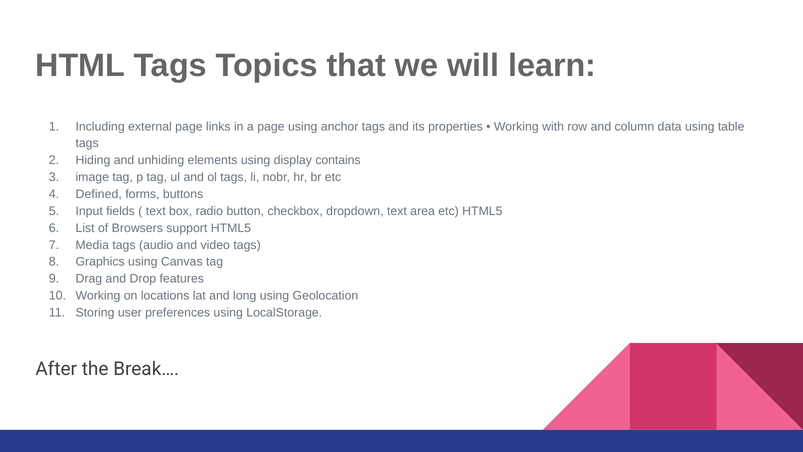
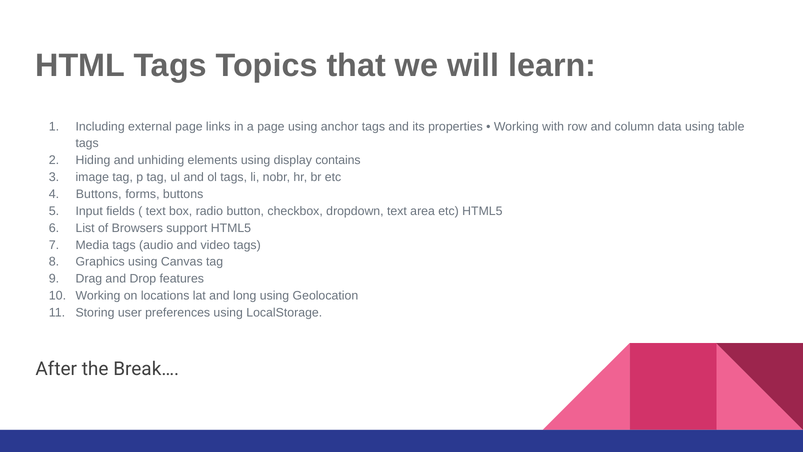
Defined: Defined -> Buttons (99, 194)
